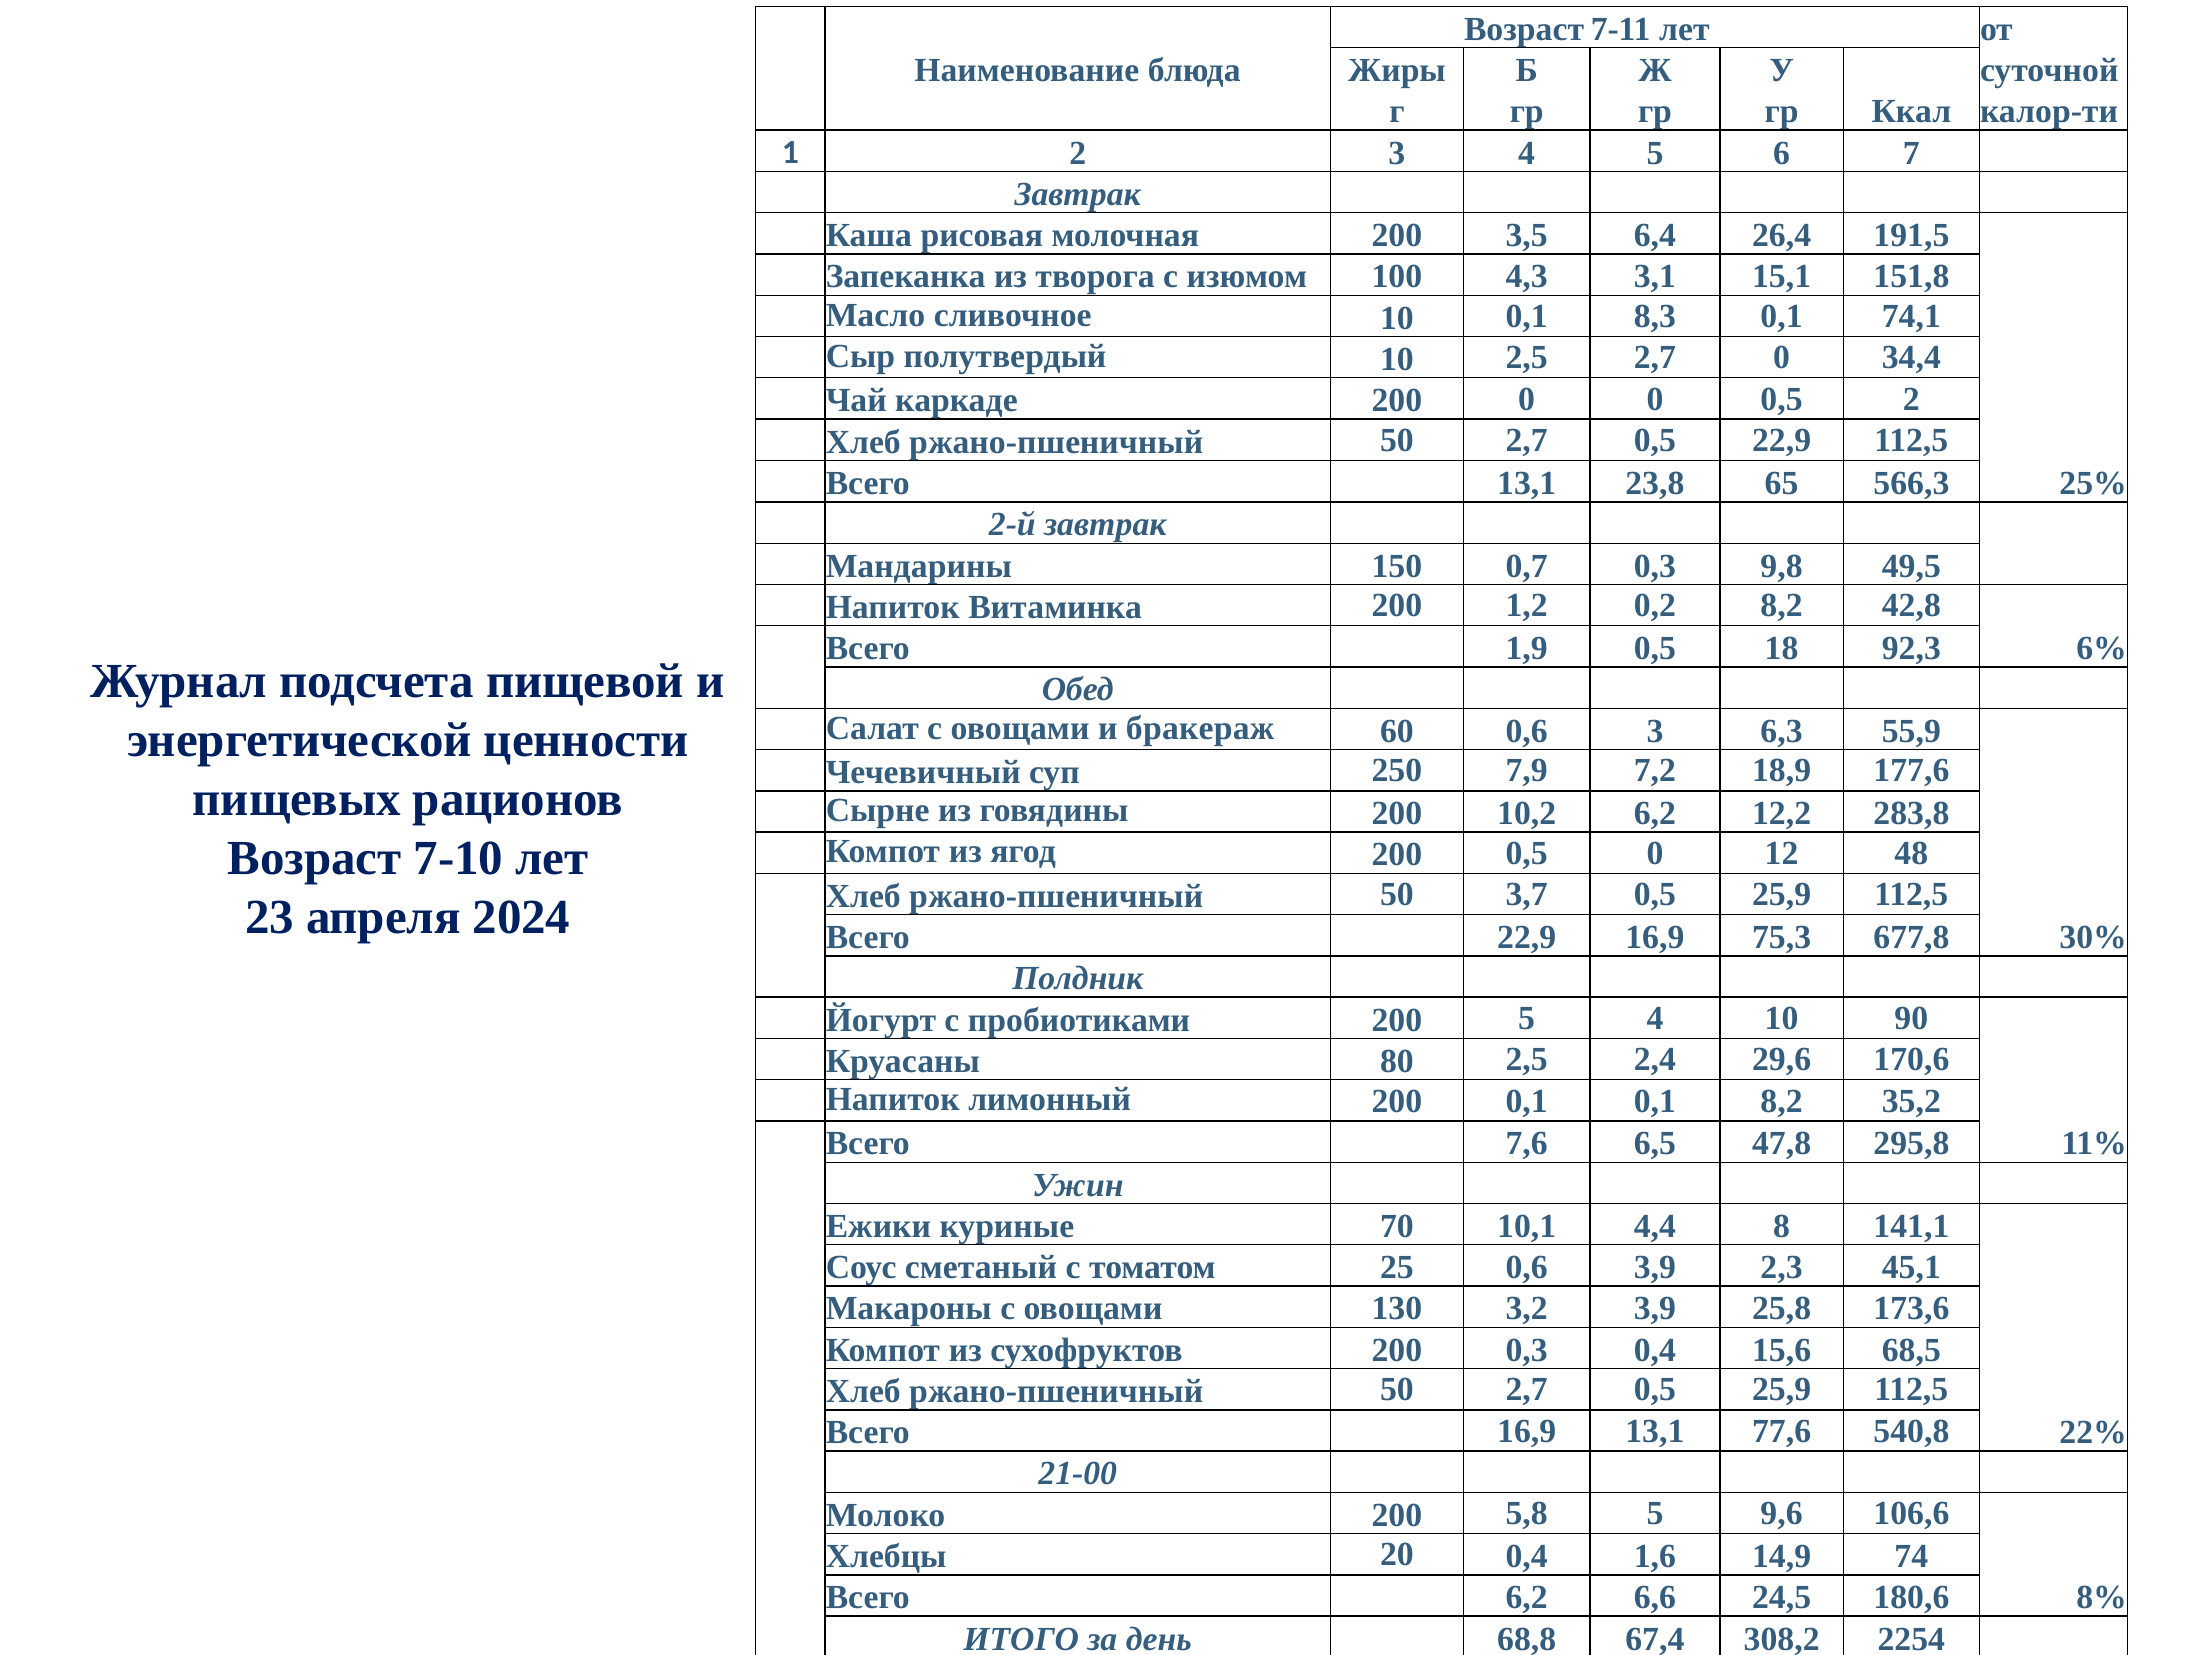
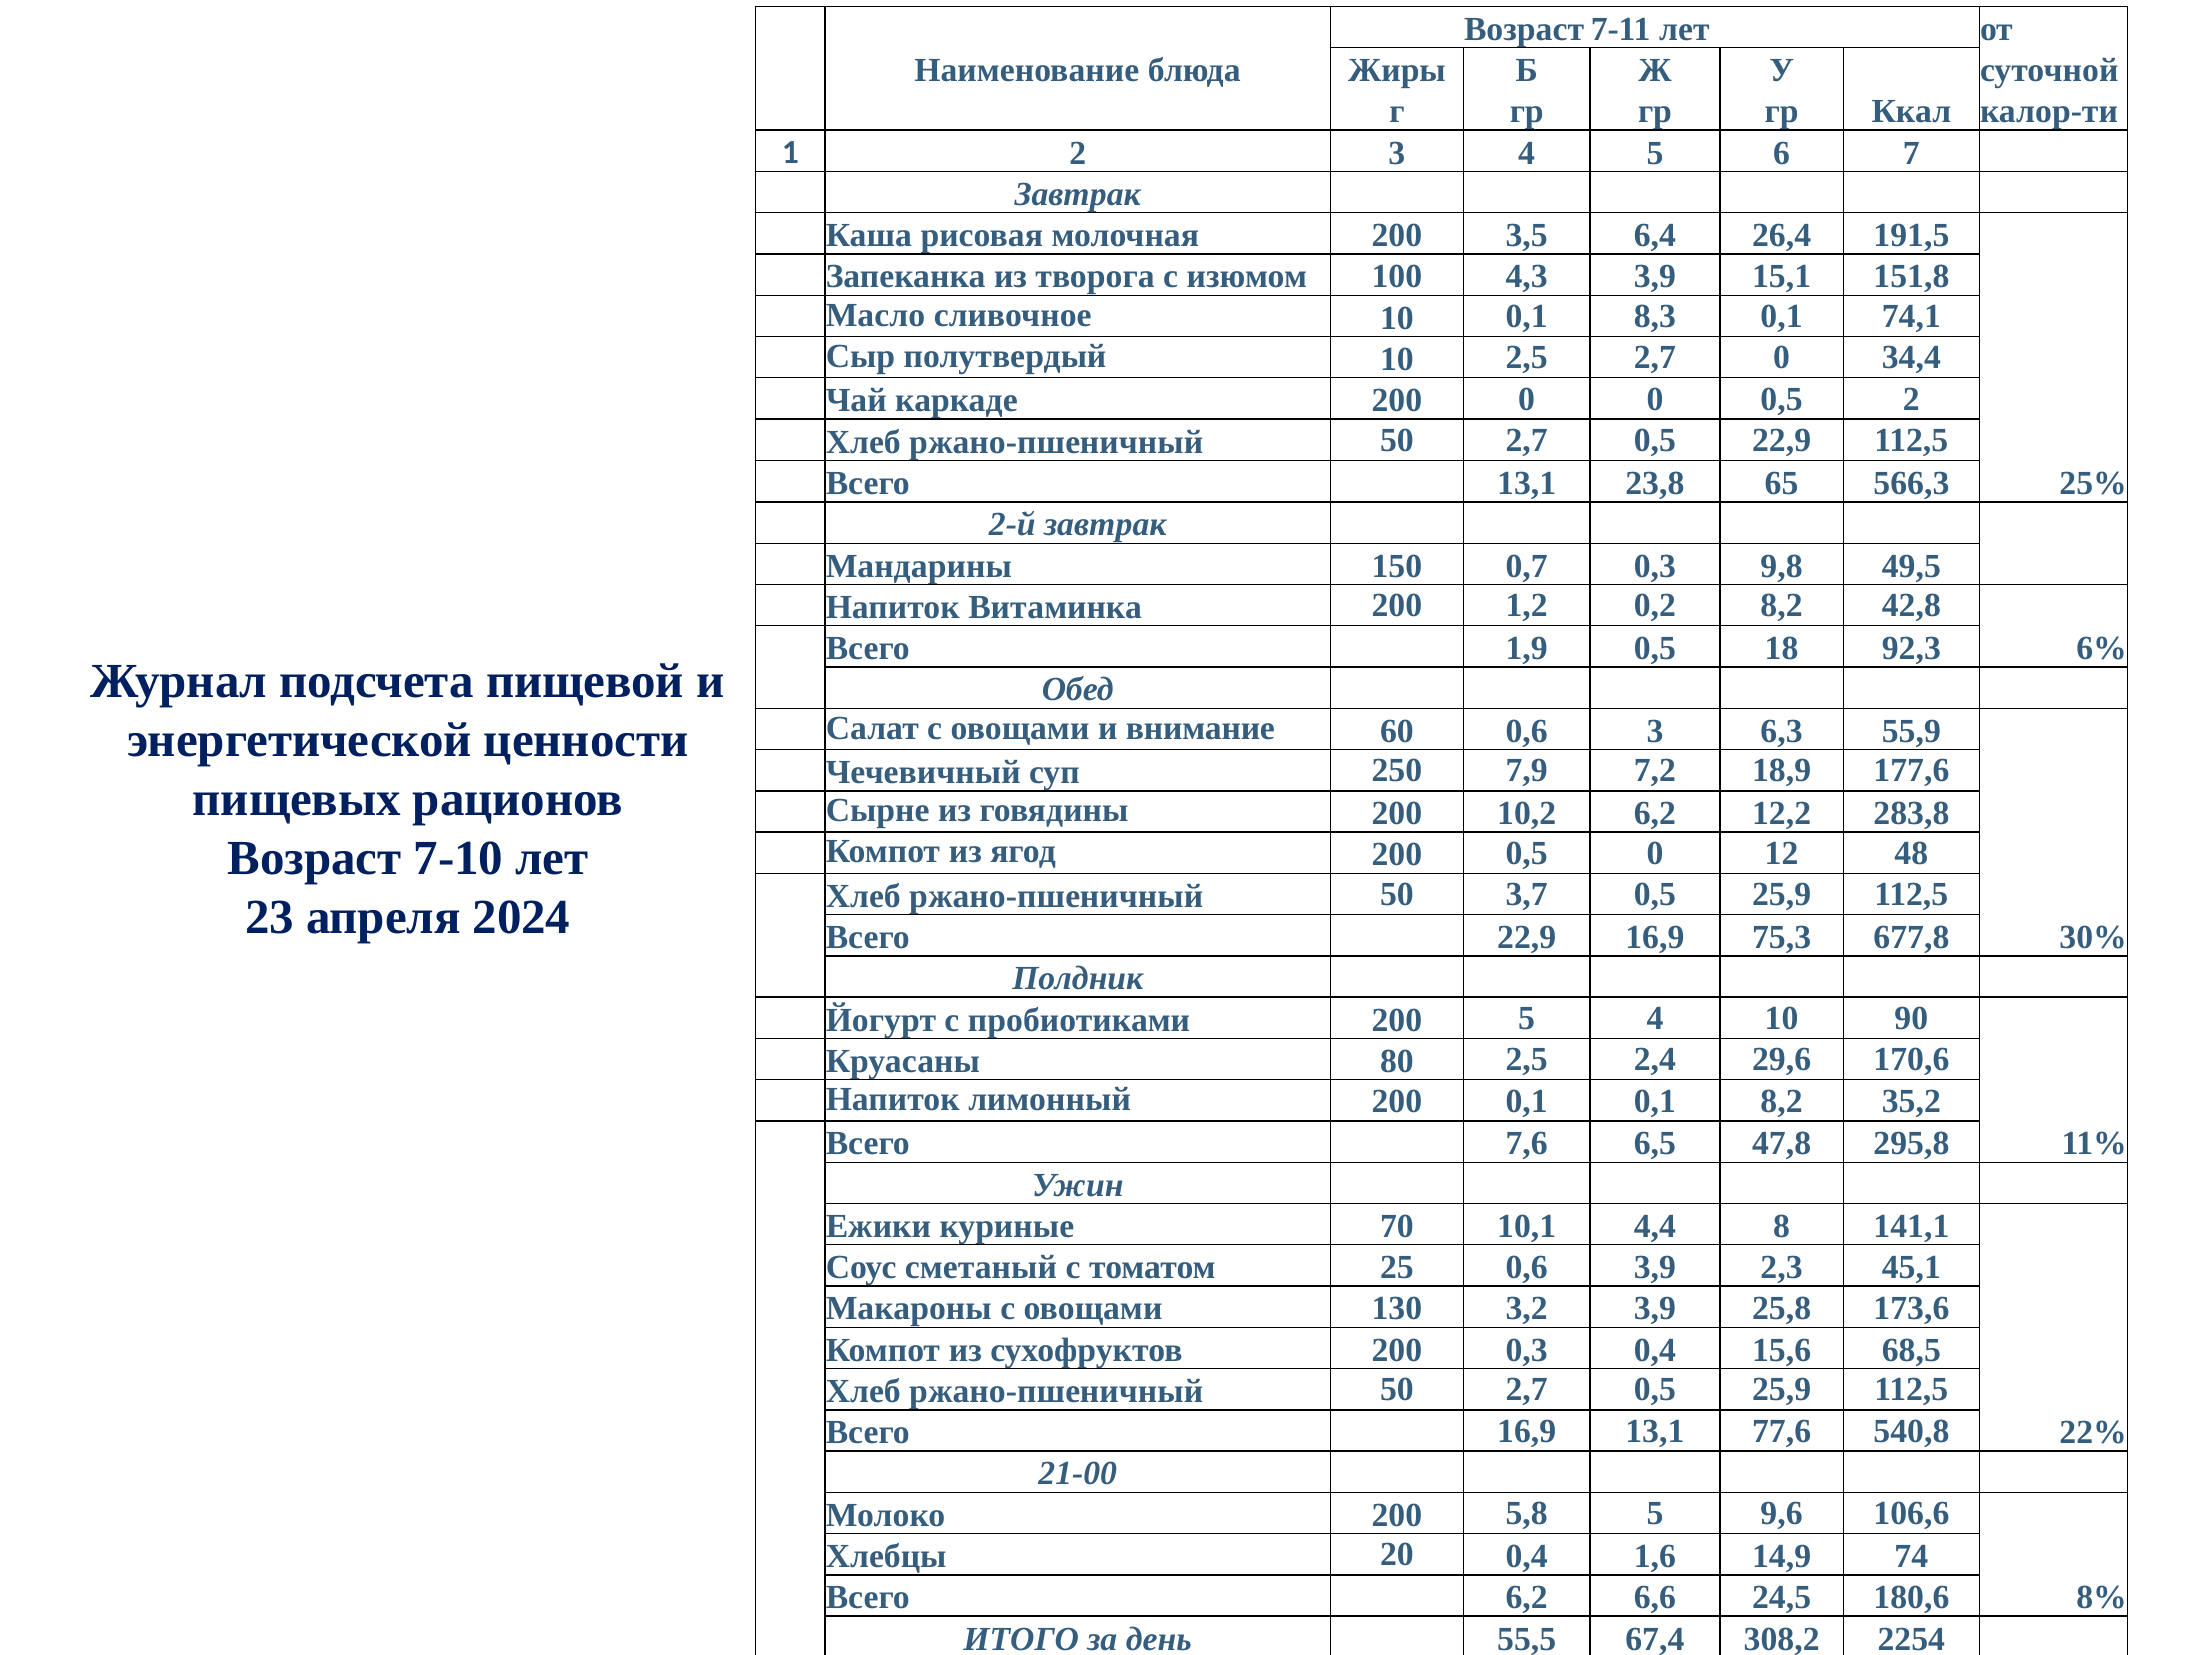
4,3 3,1: 3,1 -> 3,9 (1655, 277)
бракераж: бракераж -> внимание (1200, 728)
68,8: 68,8 -> 55,5 (1527, 1638)
